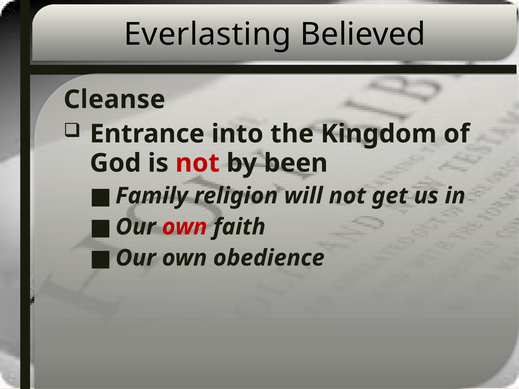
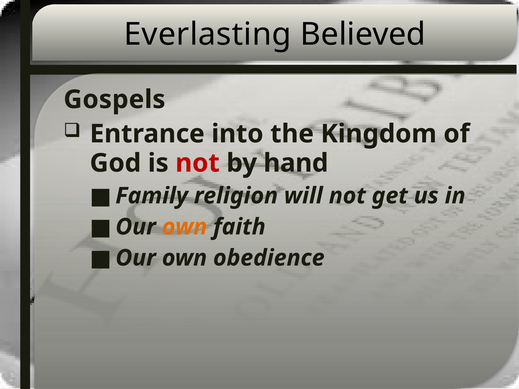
Cleanse: Cleanse -> Gospels (114, 100)
been: been -> hand (296, 163)
own colour: red -> orange (185, 227)
